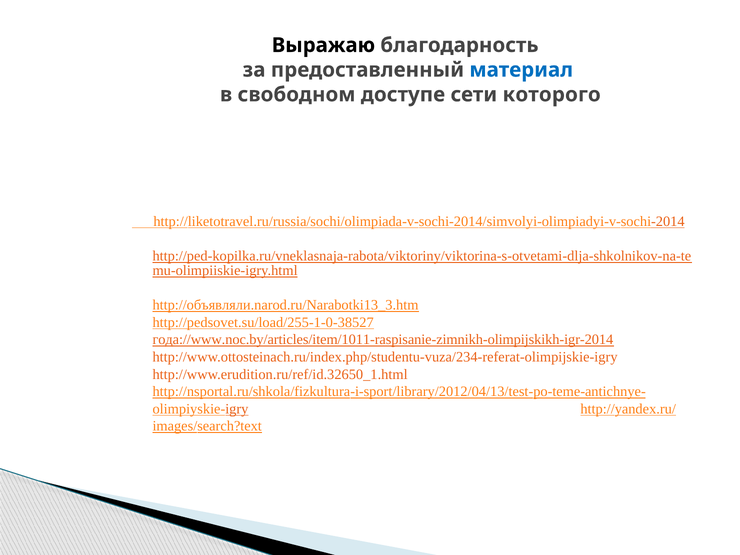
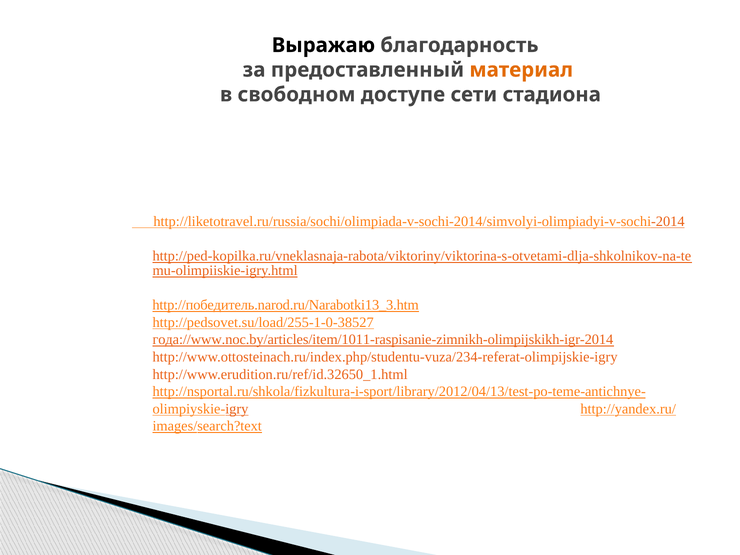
материал colour: blue -> orange (521, 70)
которого: которого -> стадиона (552, 95)
http://объявляли.narod.ru/Narabotki13_3.htm: http://объявляли.narod.ru/Narabotki13_3.htm -> http://победитель.narod.ru/Narabotki13_3.htm (286, 305)
